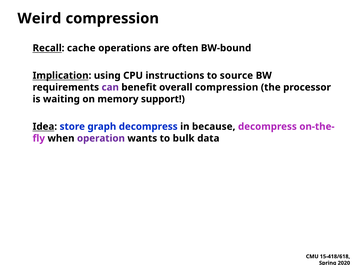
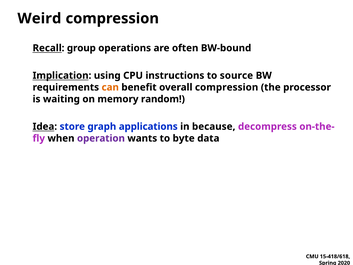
cache: cache -> group (81, 48)
can colour: purple -> orange (110, 87)
support: support -> random (163, 99)
graph decompress: decompress -> applications (148, 126)
bulk: bulk -> byte (184, 138)
